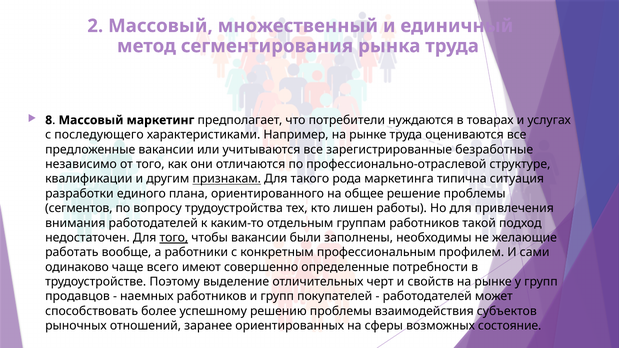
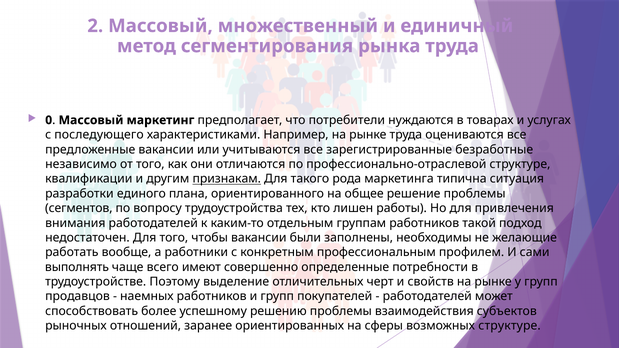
8: 8 -> 0 (49, 120)
того underline: present -> none (174, 238)
одинаково: одинаково -> выполнять (77, 267)
возможных состояние: состояние -> структуре (510, 326)
